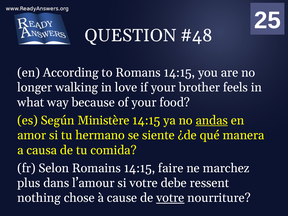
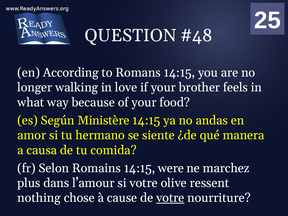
andas underline: present -> none (212, 120)
faire: faire -> were (171, 168)
debe: debe -> olive (174, 183)
